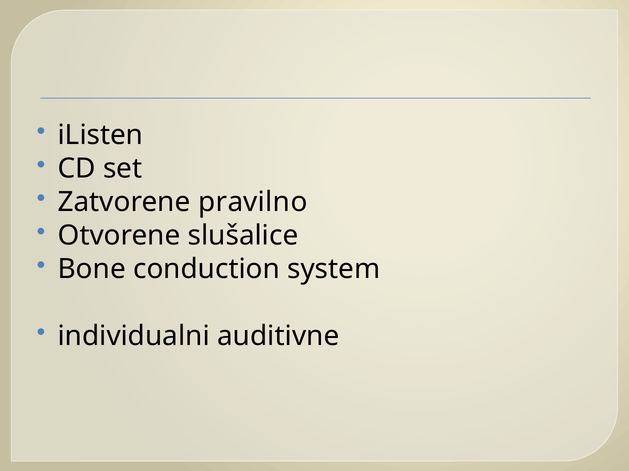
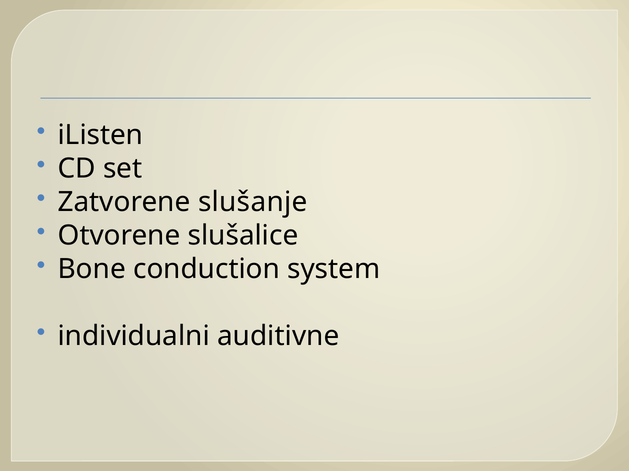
pravilno: pravilno -> slušanje (253, 202)
